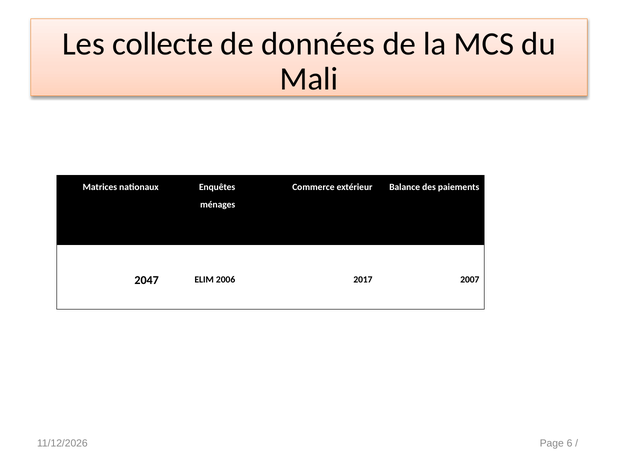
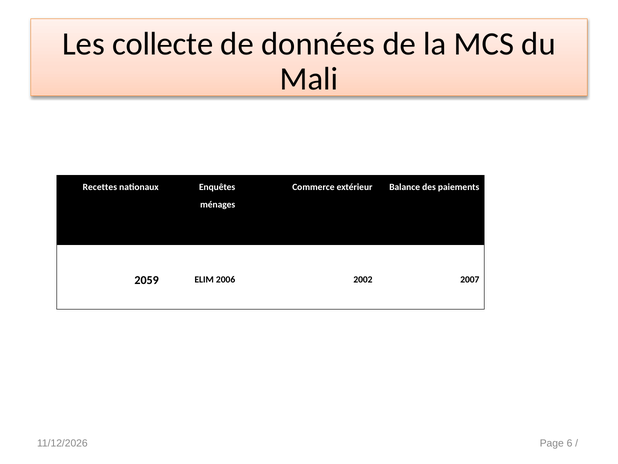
Matrices: Matrices -> Recettes (100, 187)
2047: 2047 -> 2059 (147, 280)
2017: 2017 -> 2002 (363, 279)
